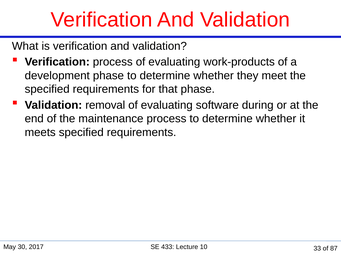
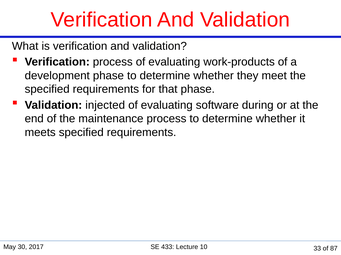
removal: removal -> injected (105, 105)
